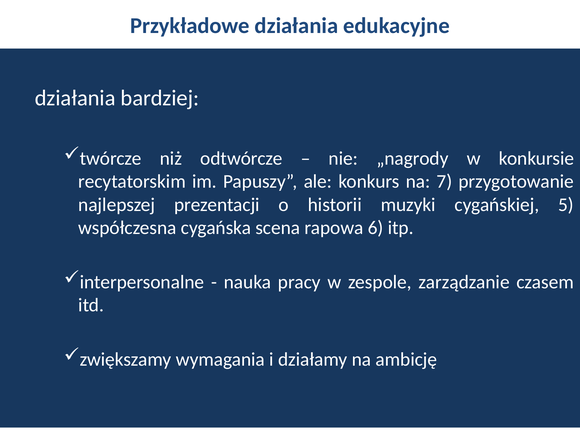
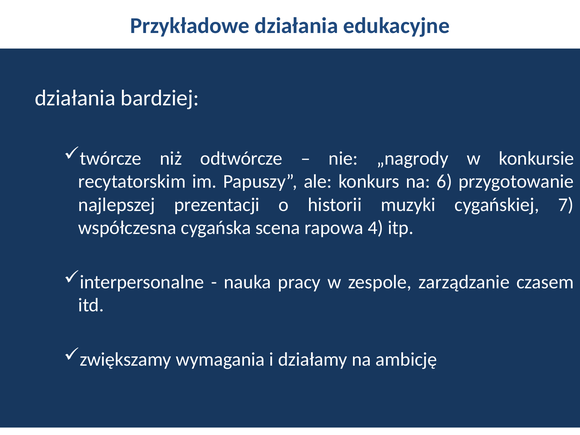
7: 7 -> 6 (444, 182)
5: 5 -> 7 (566, 205)
6: 6 -> 4 (375, 228)
